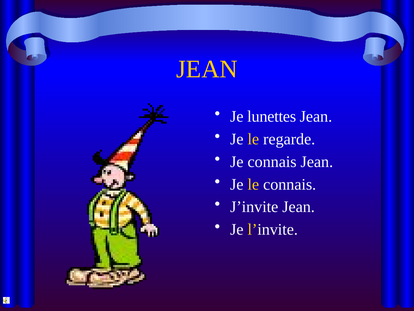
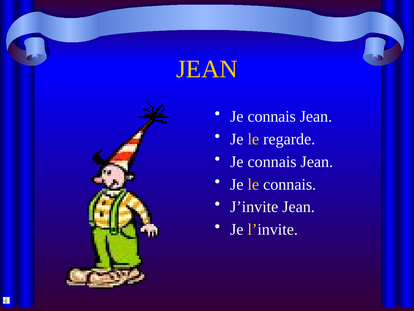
lunettes: lunettes -> connais (272, 116)
